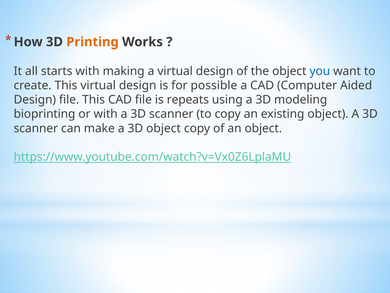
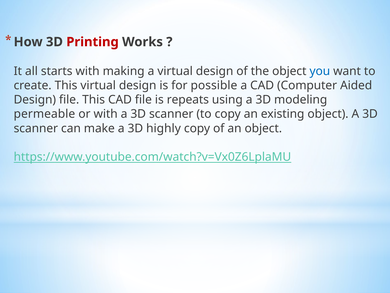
Printing colour: orange -> red (93, 42)
bioprinting: bioprinting -> permeable (44, 114)
3D object: object -> highly (163, 128)
